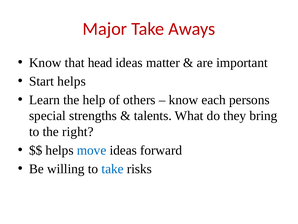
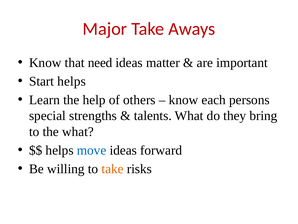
head: head -> need (100, 63)
the right: right -> what (78, 131)
take colour: blue -> orange (113, 169)
